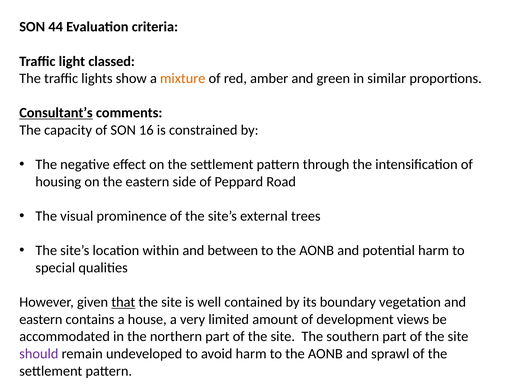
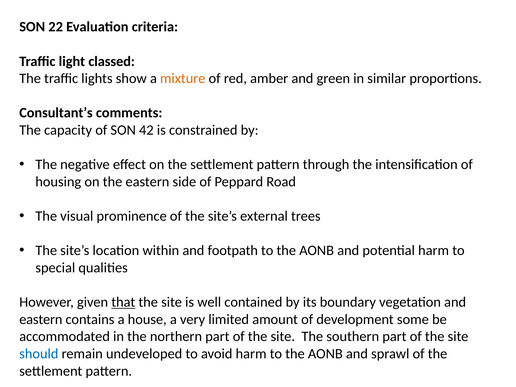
44: 44 -> 22 (56, 27)
Consultant’s underline: present -> none (56, 113)
16: 16 -> 42 (146, 130)
between: between -> footpath (233, 251)
views: views -> some (413, 319)
should colour: purple -> blue (39, 354)
